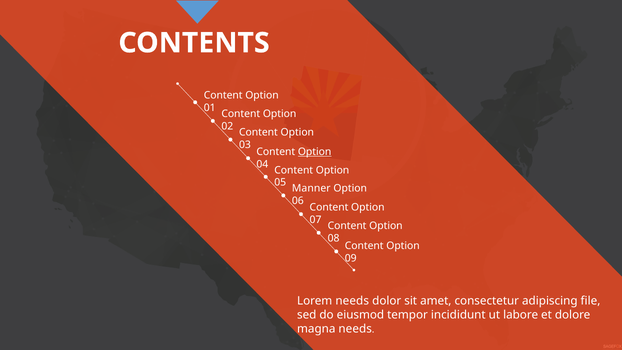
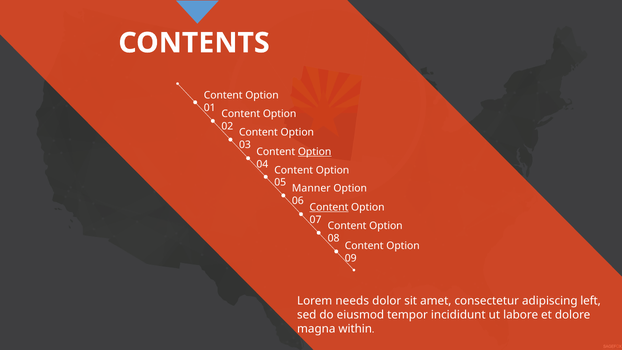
Content underline: none -> present (329, 207)
file: file -> left (591, 301)
magna needs: needs -> within (355, 329)
